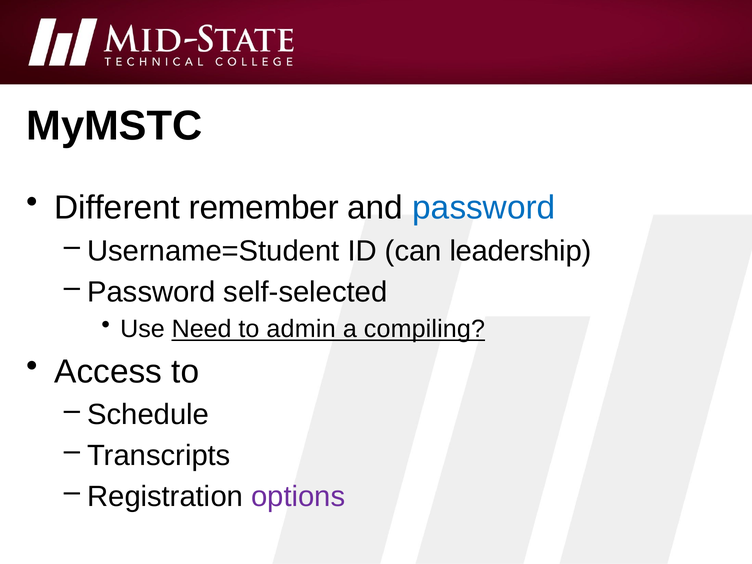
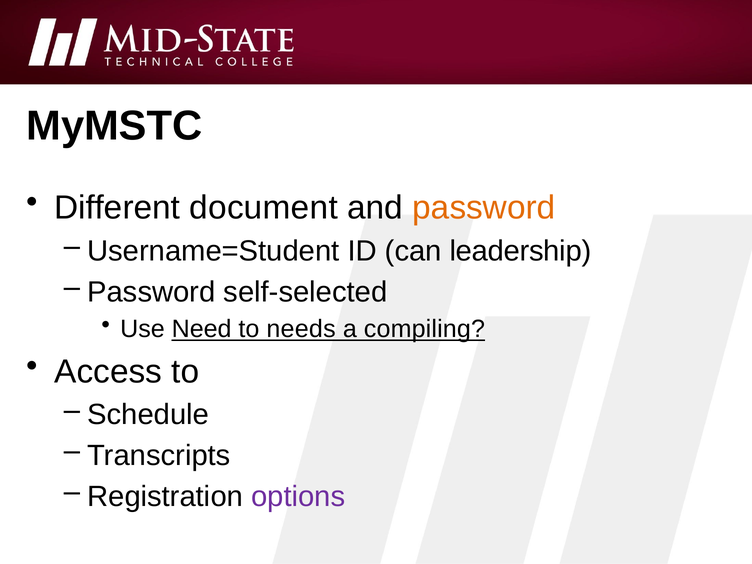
remember: remember -> document (264, 208)
password colour: blue -> orange (484, 208)
admin: admin -> needs (301, 329)
